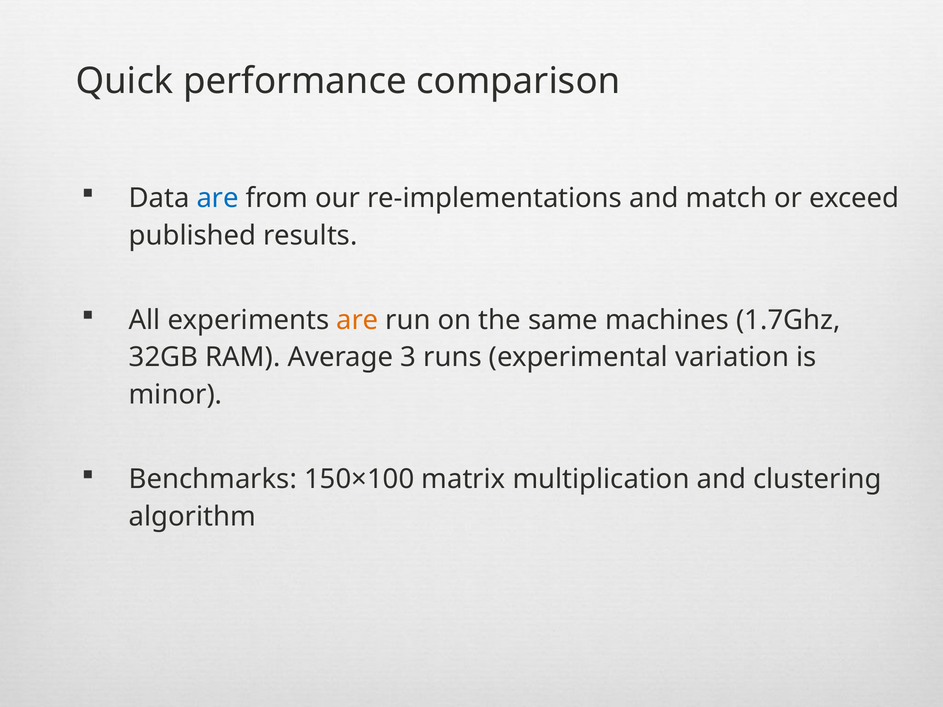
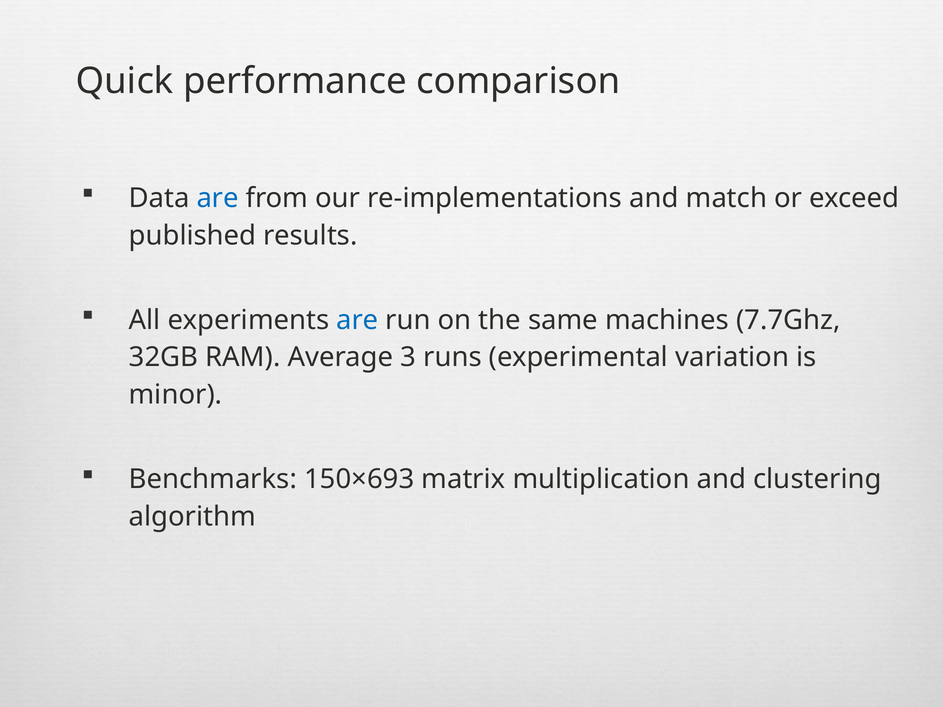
are colour: orange -> blue (357, 320)
1.7Ghz: 1.7Ghz -> 7.7Ghz (788, 320)
150×100: 150×100 -> 150×693 (359, 480)
